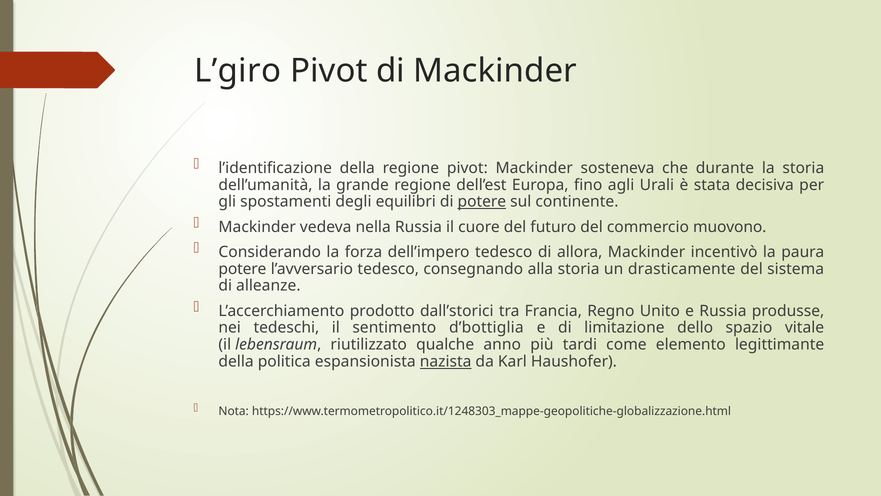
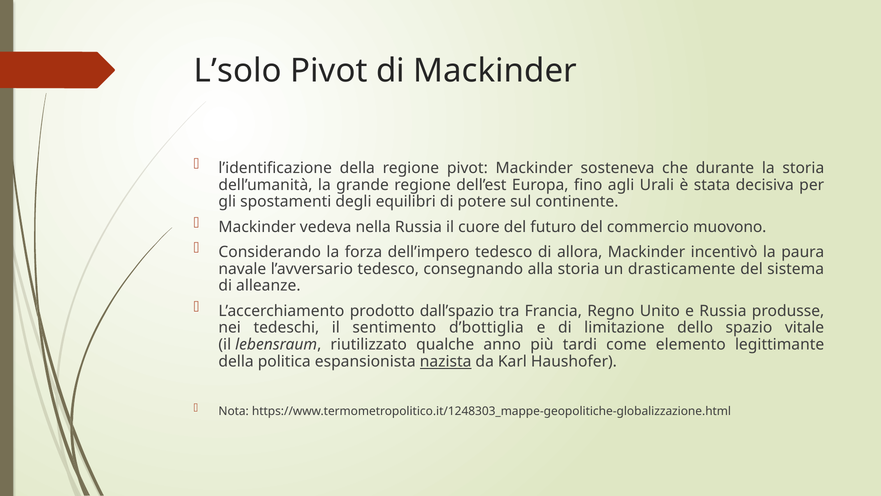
L’giro: L’giro -> L’solo (238, 71)
potere underline: present -> none (482, 202)
potere: potere -> navale (242, 269)
dall’storici: dall’storici -> dall’spazio (457, 311)
